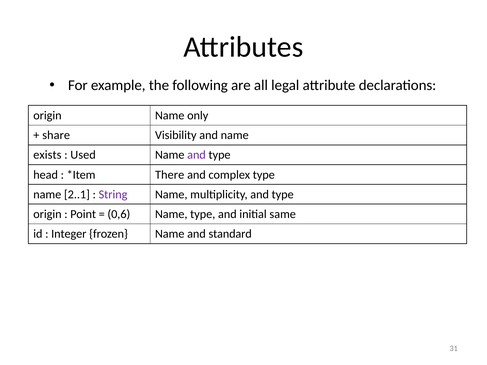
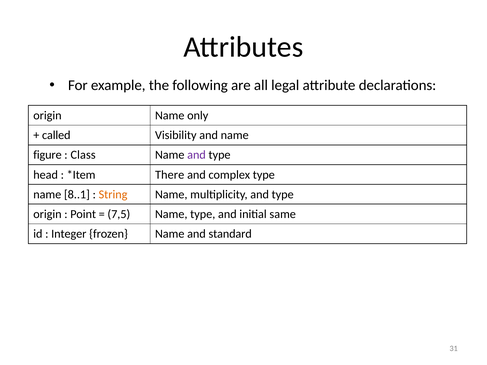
share: share -> called (56, 135)
exists: exists -> figure (47, 155)
Used: Used -> Class (83, 155)
2..1: 2..1 -> 8..1 (77, 195)
String colour: purple -> orange (113, 195)
0,6: 0,6 -> 7,5 (119, 214)
